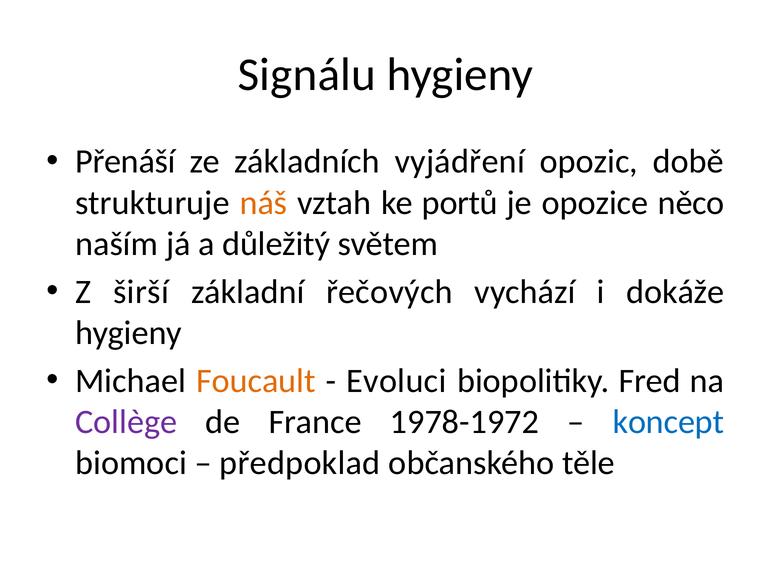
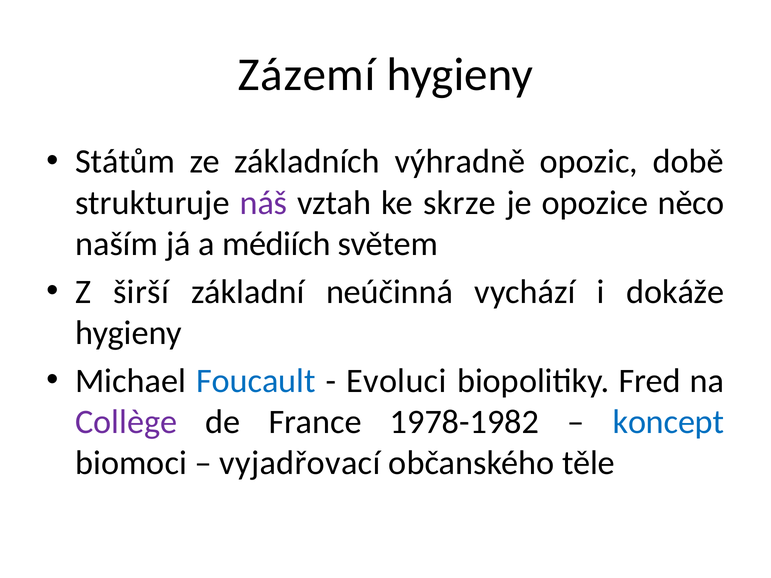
Signálu: Signálu -> Zázemí (307, 75)
Přenáší: Přenáší -> Státům (125, 162)
vyjádření: vyjádření -> výhradně (460, 162)
náš colour: orange -> purple (263, 203)
portů: portů -> skrze (460, 203)
důležitý: důležitý -> médiích (276, 244)
řečových: řečových -> neúčinná (390, 292)
Foucault colour: orange -> blue (256, 381)
1978-1972: 1978-1972 -> 1978-1982 (465, 422)
předpoklad: předpoklad -> vyjadřovací (300, 463)
